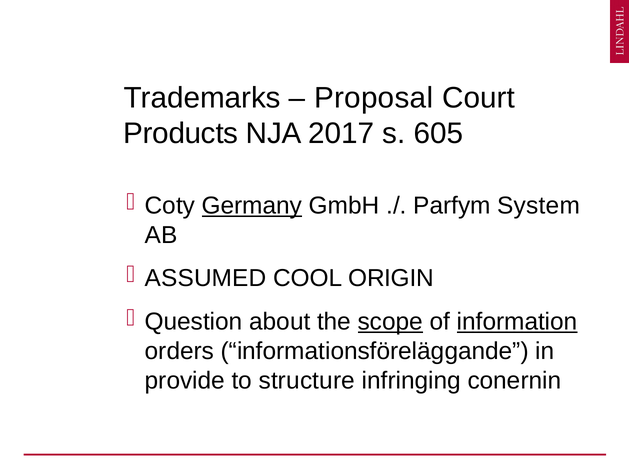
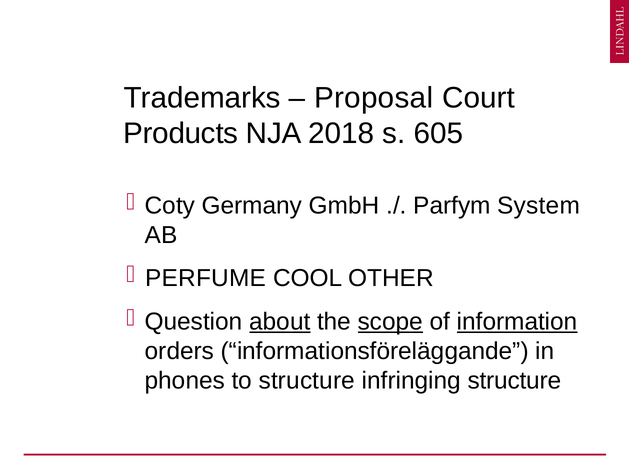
2017: 2017 -> 2018 (341, 134)
Germany underline: present -> none (252, 205)
ASSUMED: ASSUMED -> PERFUME (206, 278)
ORIGIN: ORIGIN -> OTHER (391, 278)
about underline: none -> present (280, 322)
provide: provide -> phones (185, 380)
infringing conernin: conernin -> structure (514, 380)
